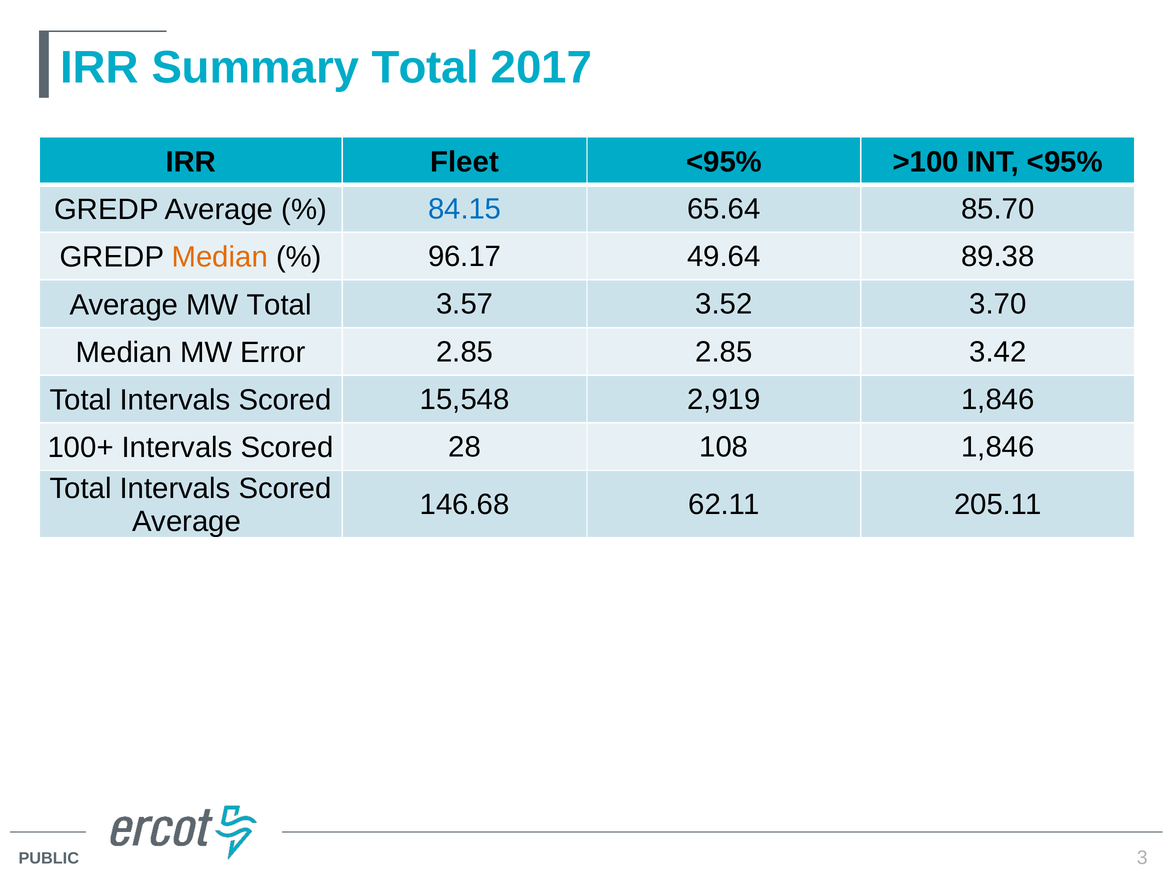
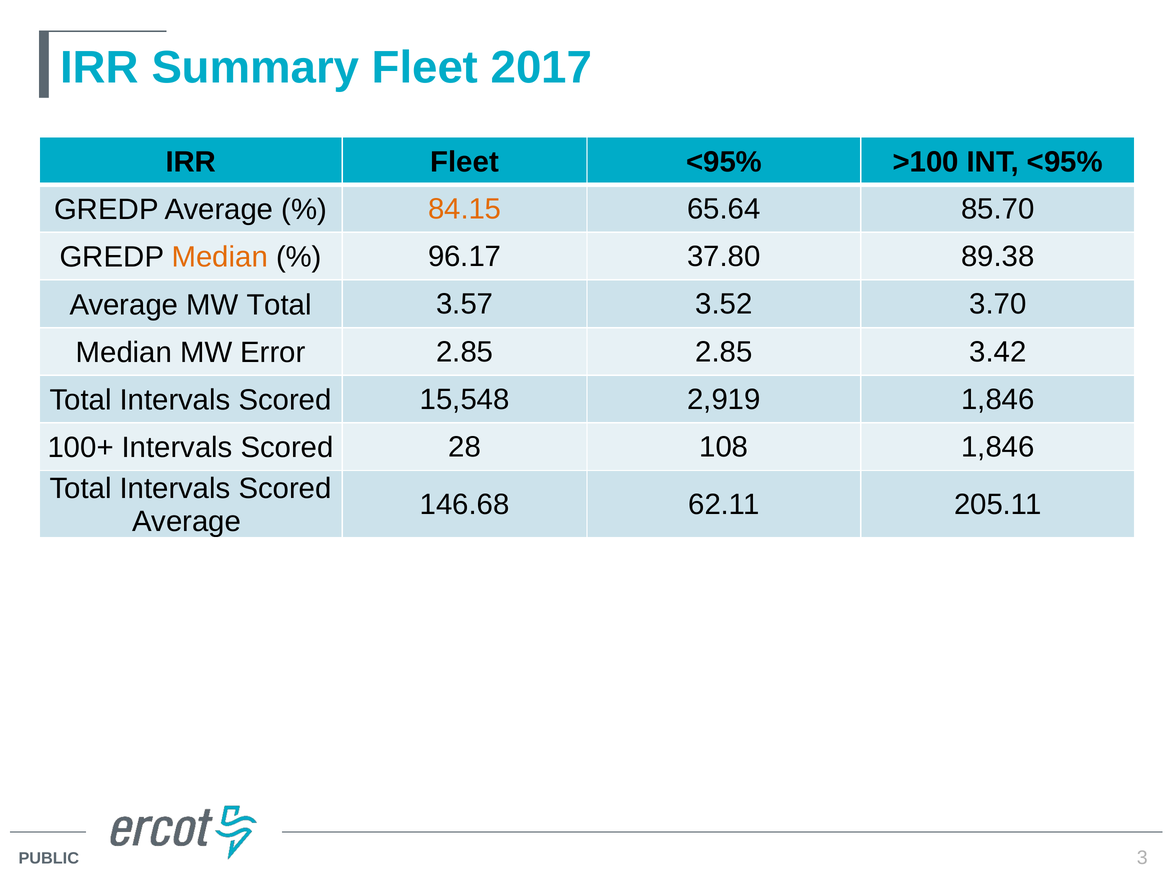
Summary Total: Total -> Fleet (425, 68)
84.15 colour: blue -> orange (465, 209)
49.64: 49.64 -> 37.80 (724, 256)
